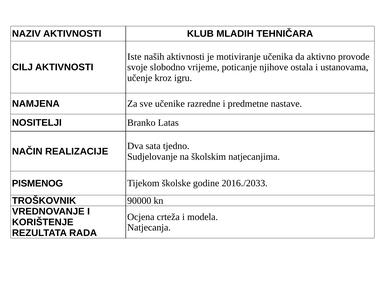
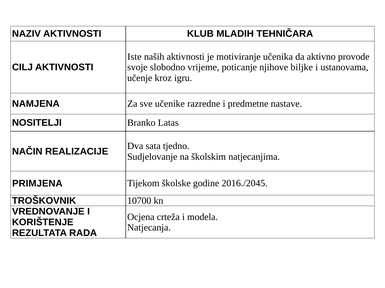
ostala: ostala -> biljke (302, 67)
PISMENOG: PISMENOG -> PRIMJENA (37, 184)
2016./2033: 2016./2033 -> 2016./2045 (245, 184)
90000: 90000 -> 10700 (139, 201)
